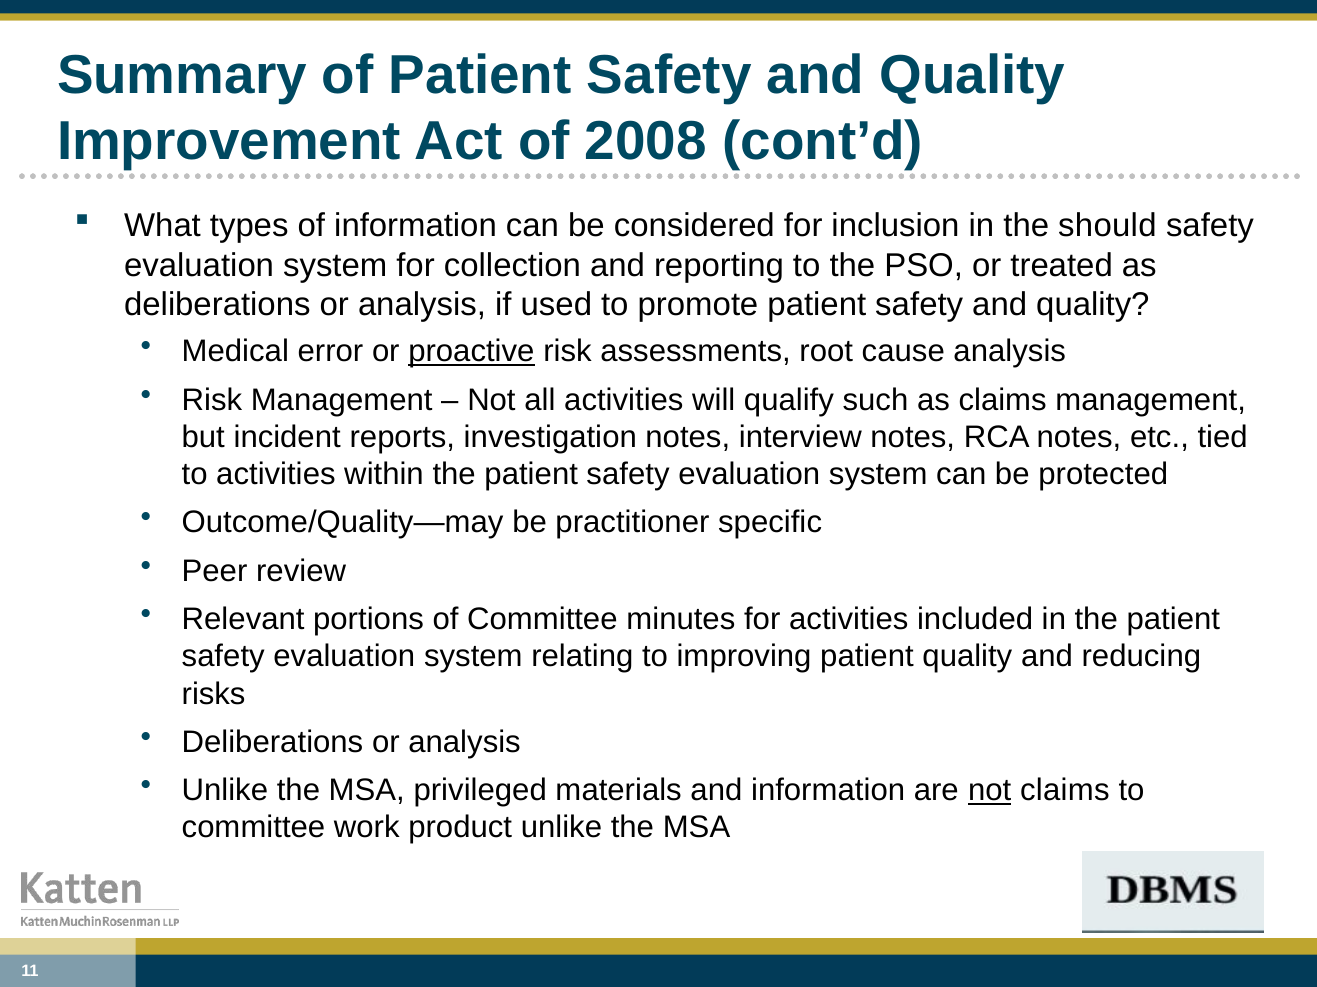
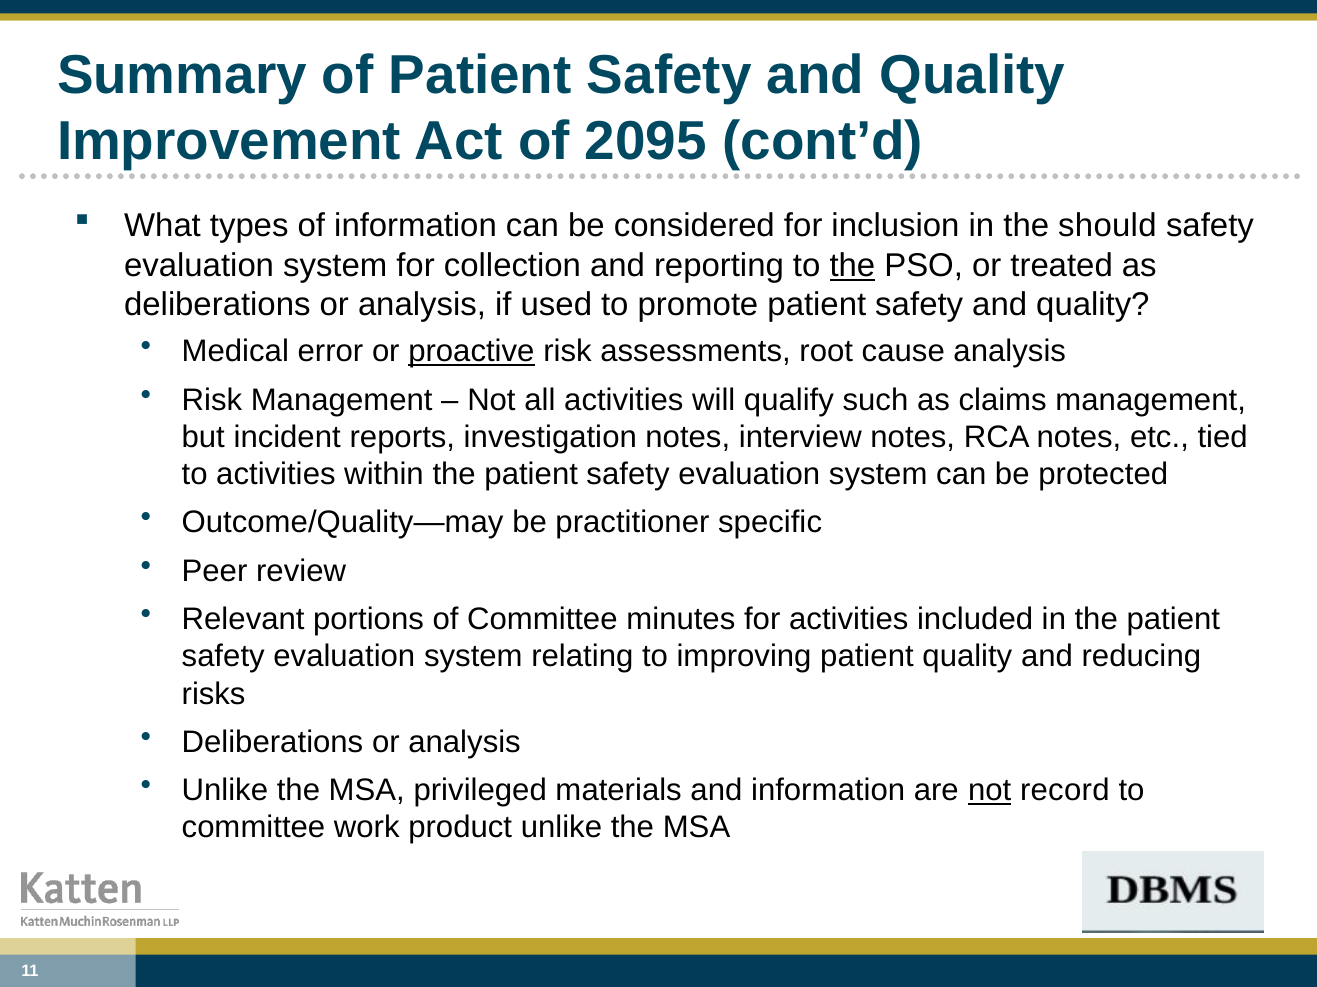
2008: 2008 -> 2095 (646, 142)
the underline: none -> present (852, 266)
not claims: claims -> record (1065, 791)
